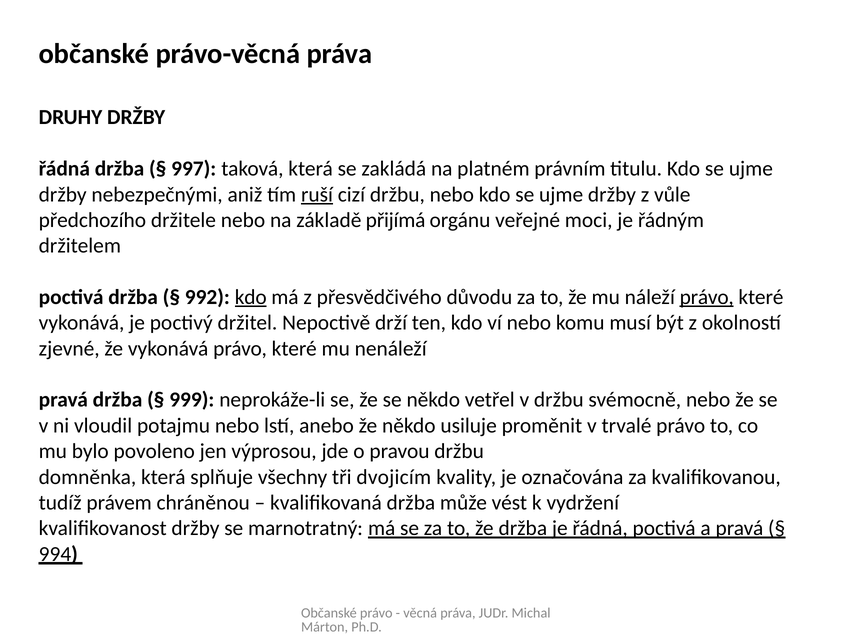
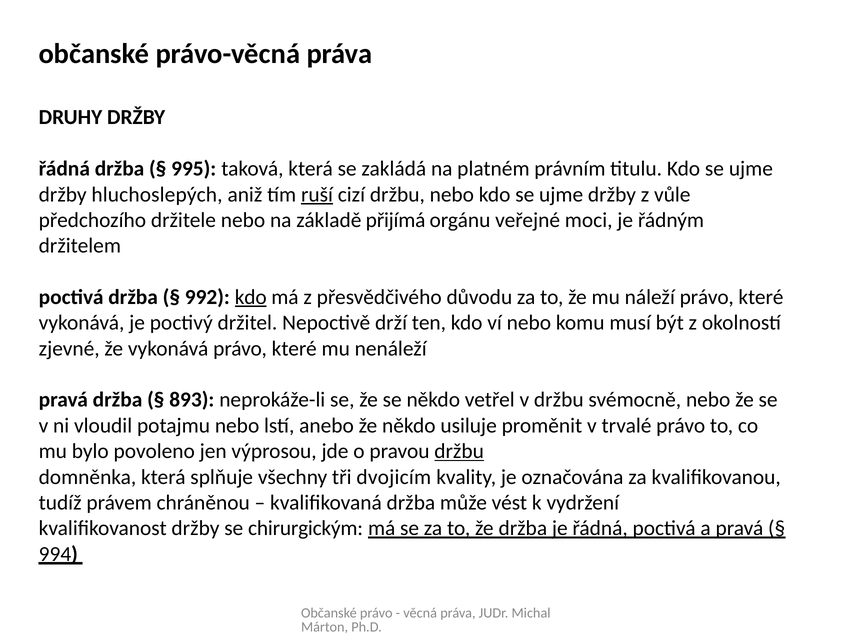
997: 997 -> 995 (194, 169)
nebezpečnými: nebezpečnými -> hluchoslepých (157, 194)
právo underline: present -> none (707, 297)
999: 999 -> 893 (192, 400)
držbu underline: none -> present (459, 451)
marnotratný: marnotratný -> chirurgickým (306, 528)
